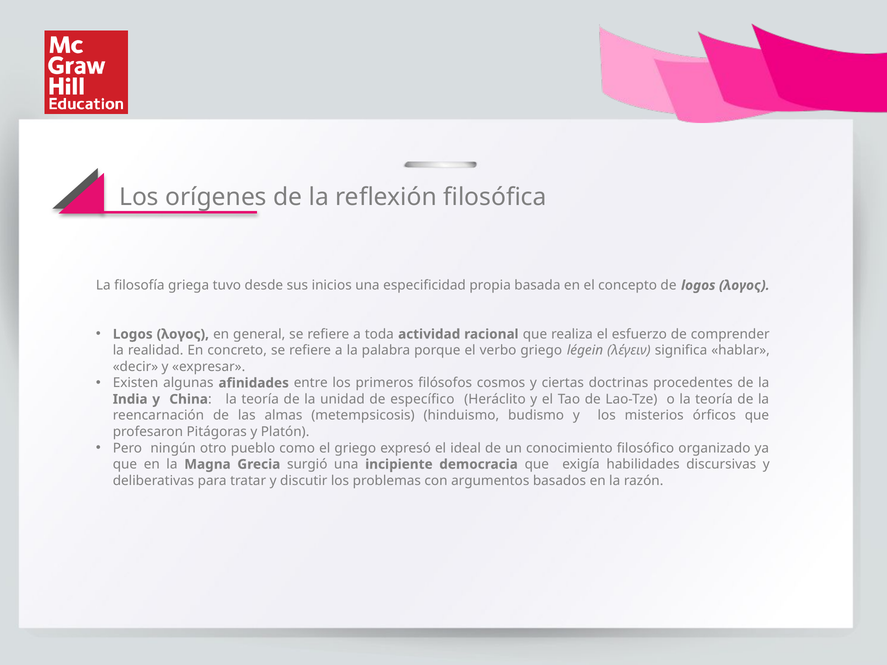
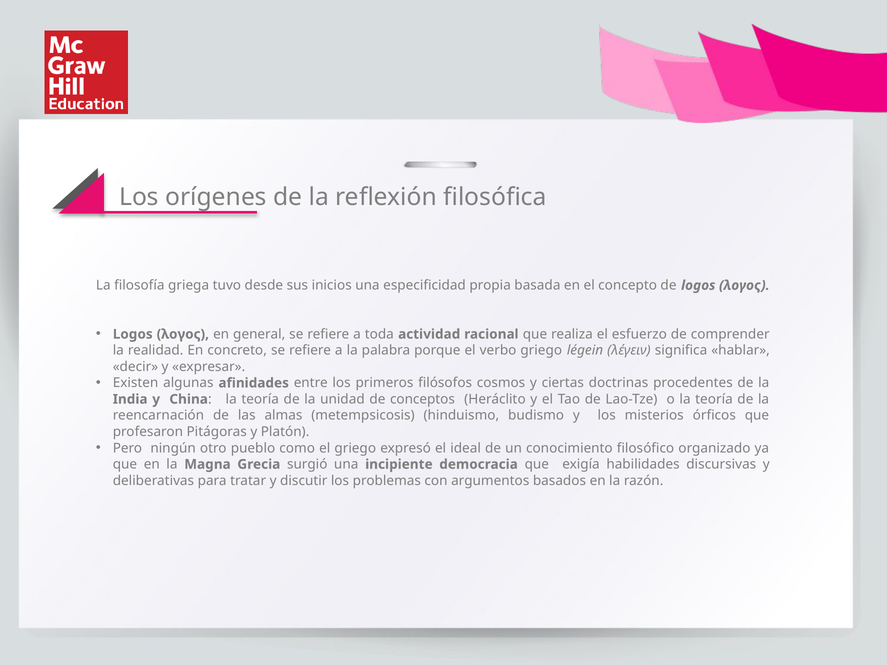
específico: específico -> conceptos (422, 399)
